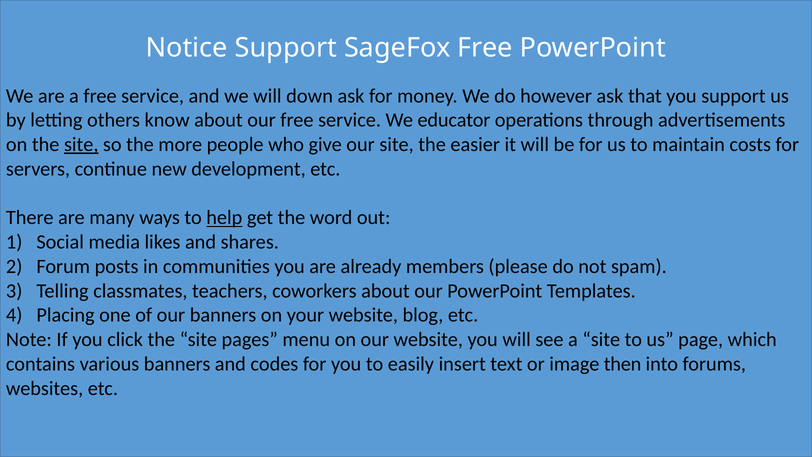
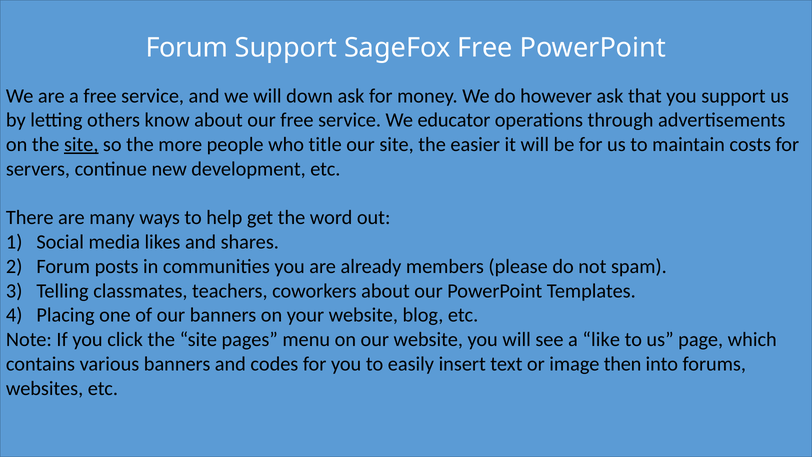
Notice: Notice -> Forum (187, 48)
give: give -> title (325, 145)
help underline: present -> none (224, 218)
a site: site -> like (601, 339)
